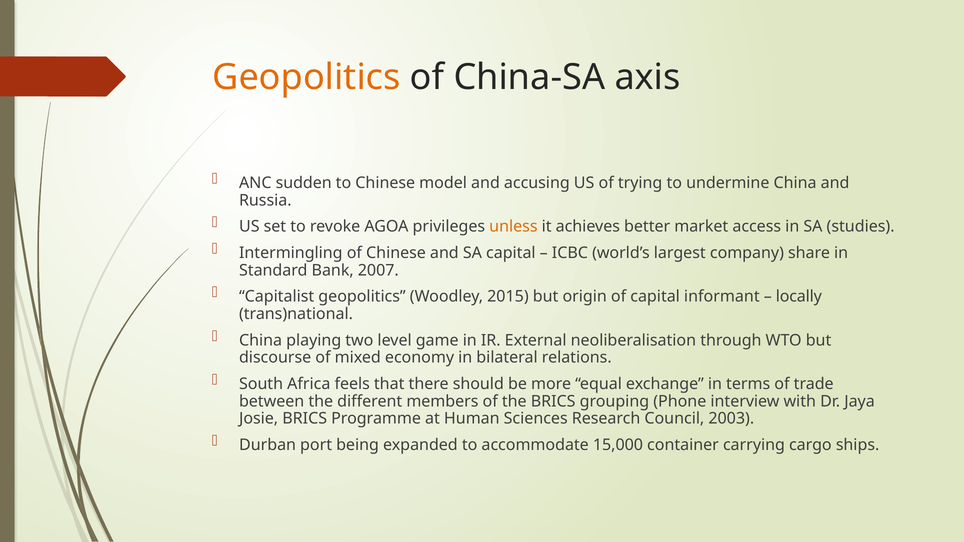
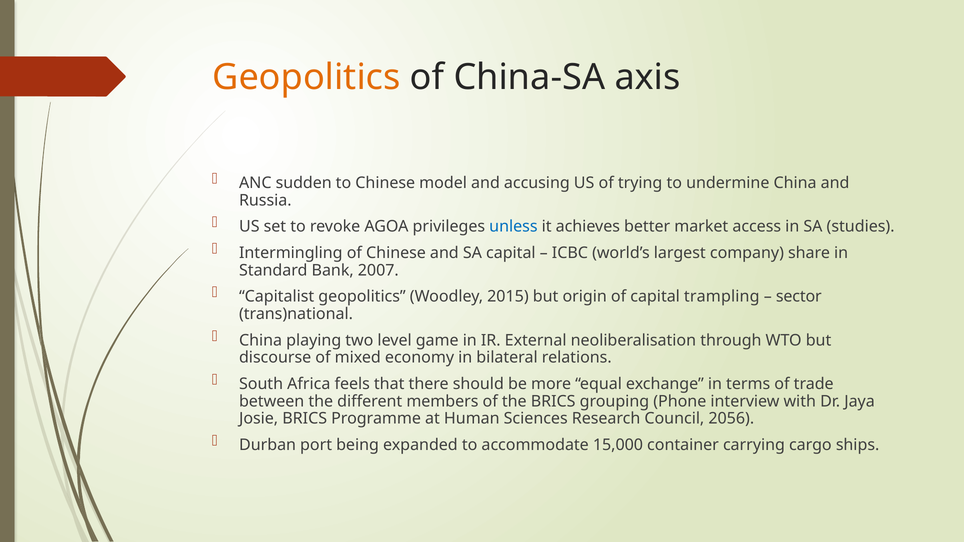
unless colour: orange -> blue (513, 227)
informant: informant -> trampling (722, 297)
locally: locally -> sector (799, 297)
2003: 2003 -> 2056 (731, 419)
